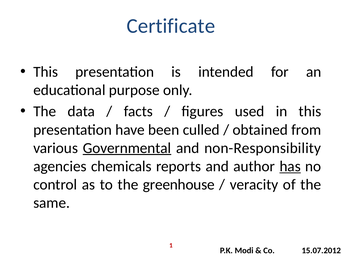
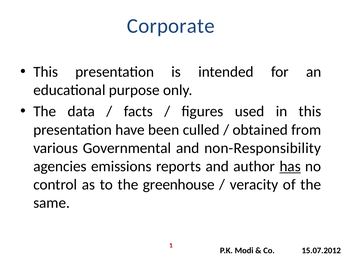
Certificate: Certificate -> Corporate (171, 26)
Governmental underline: present -> none (127, 148)
chemicals: chemicals -> emissions (121, 166)
